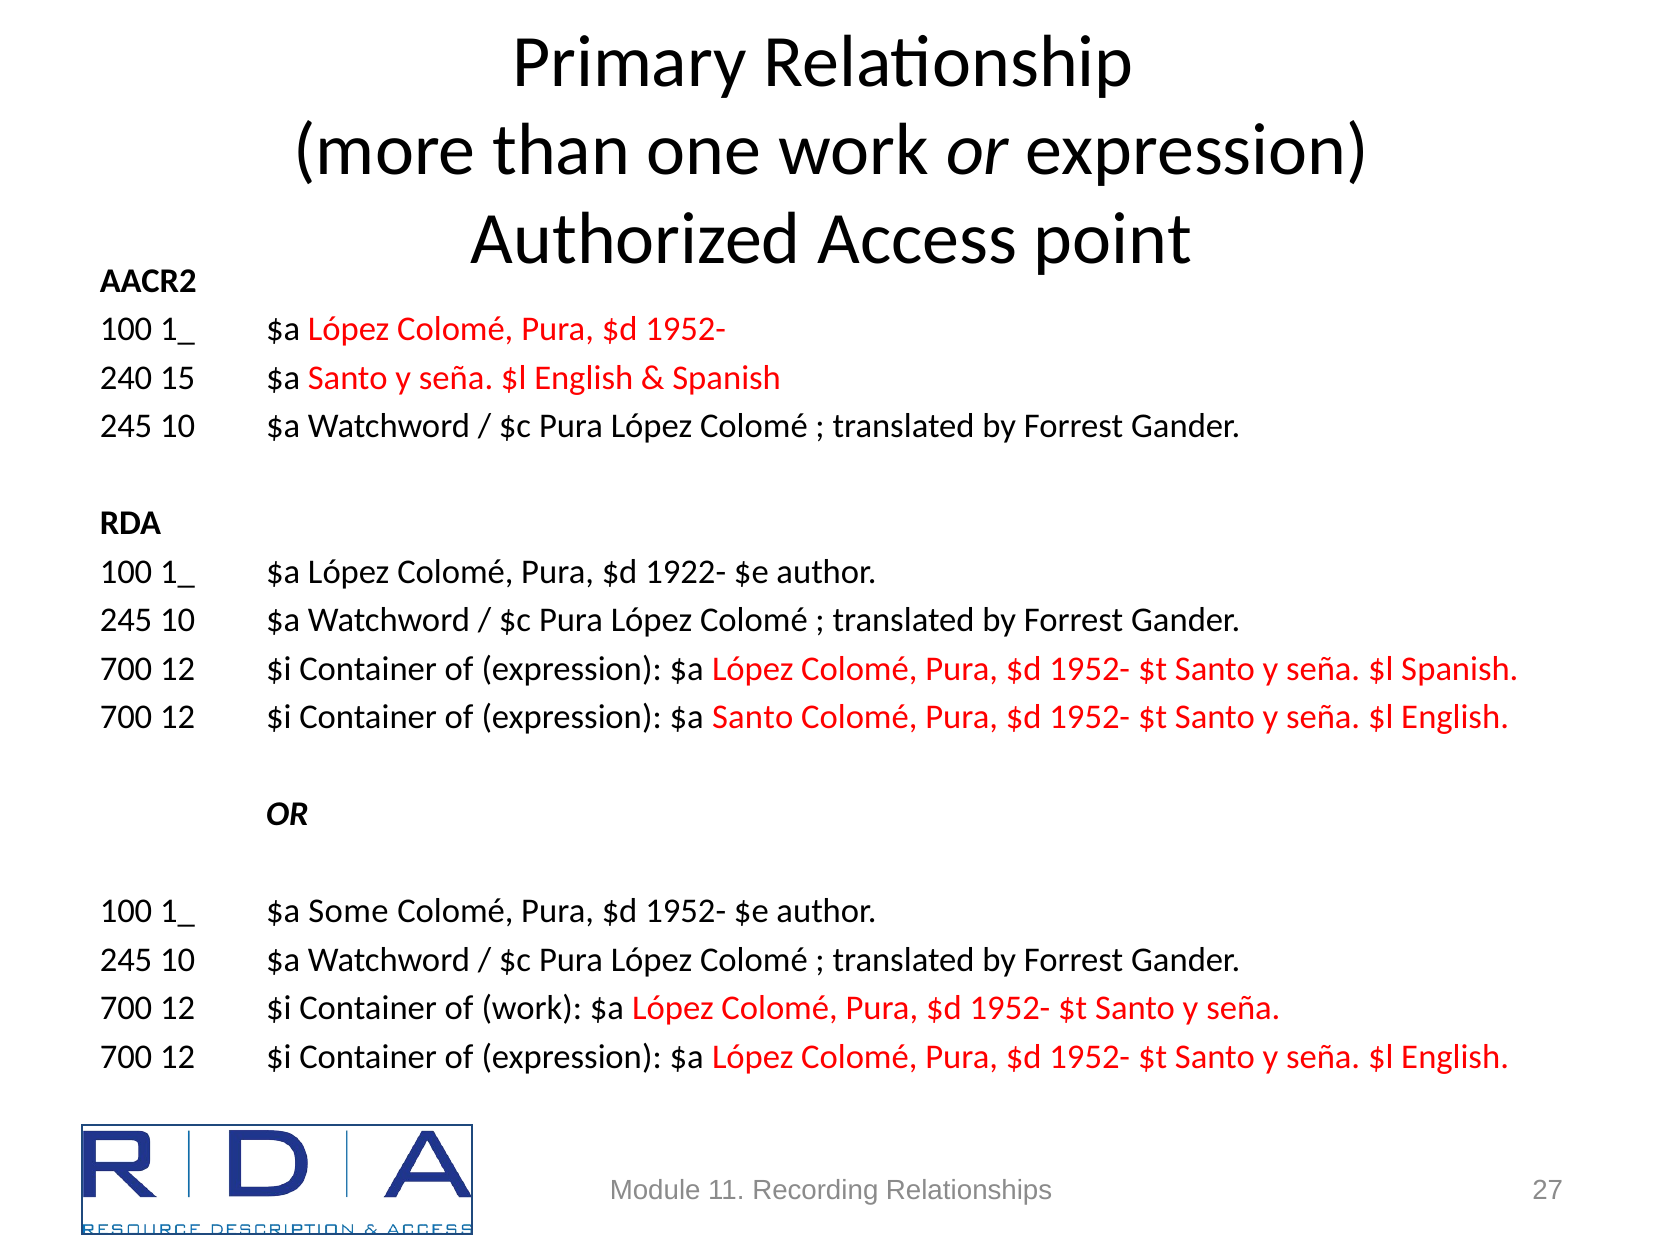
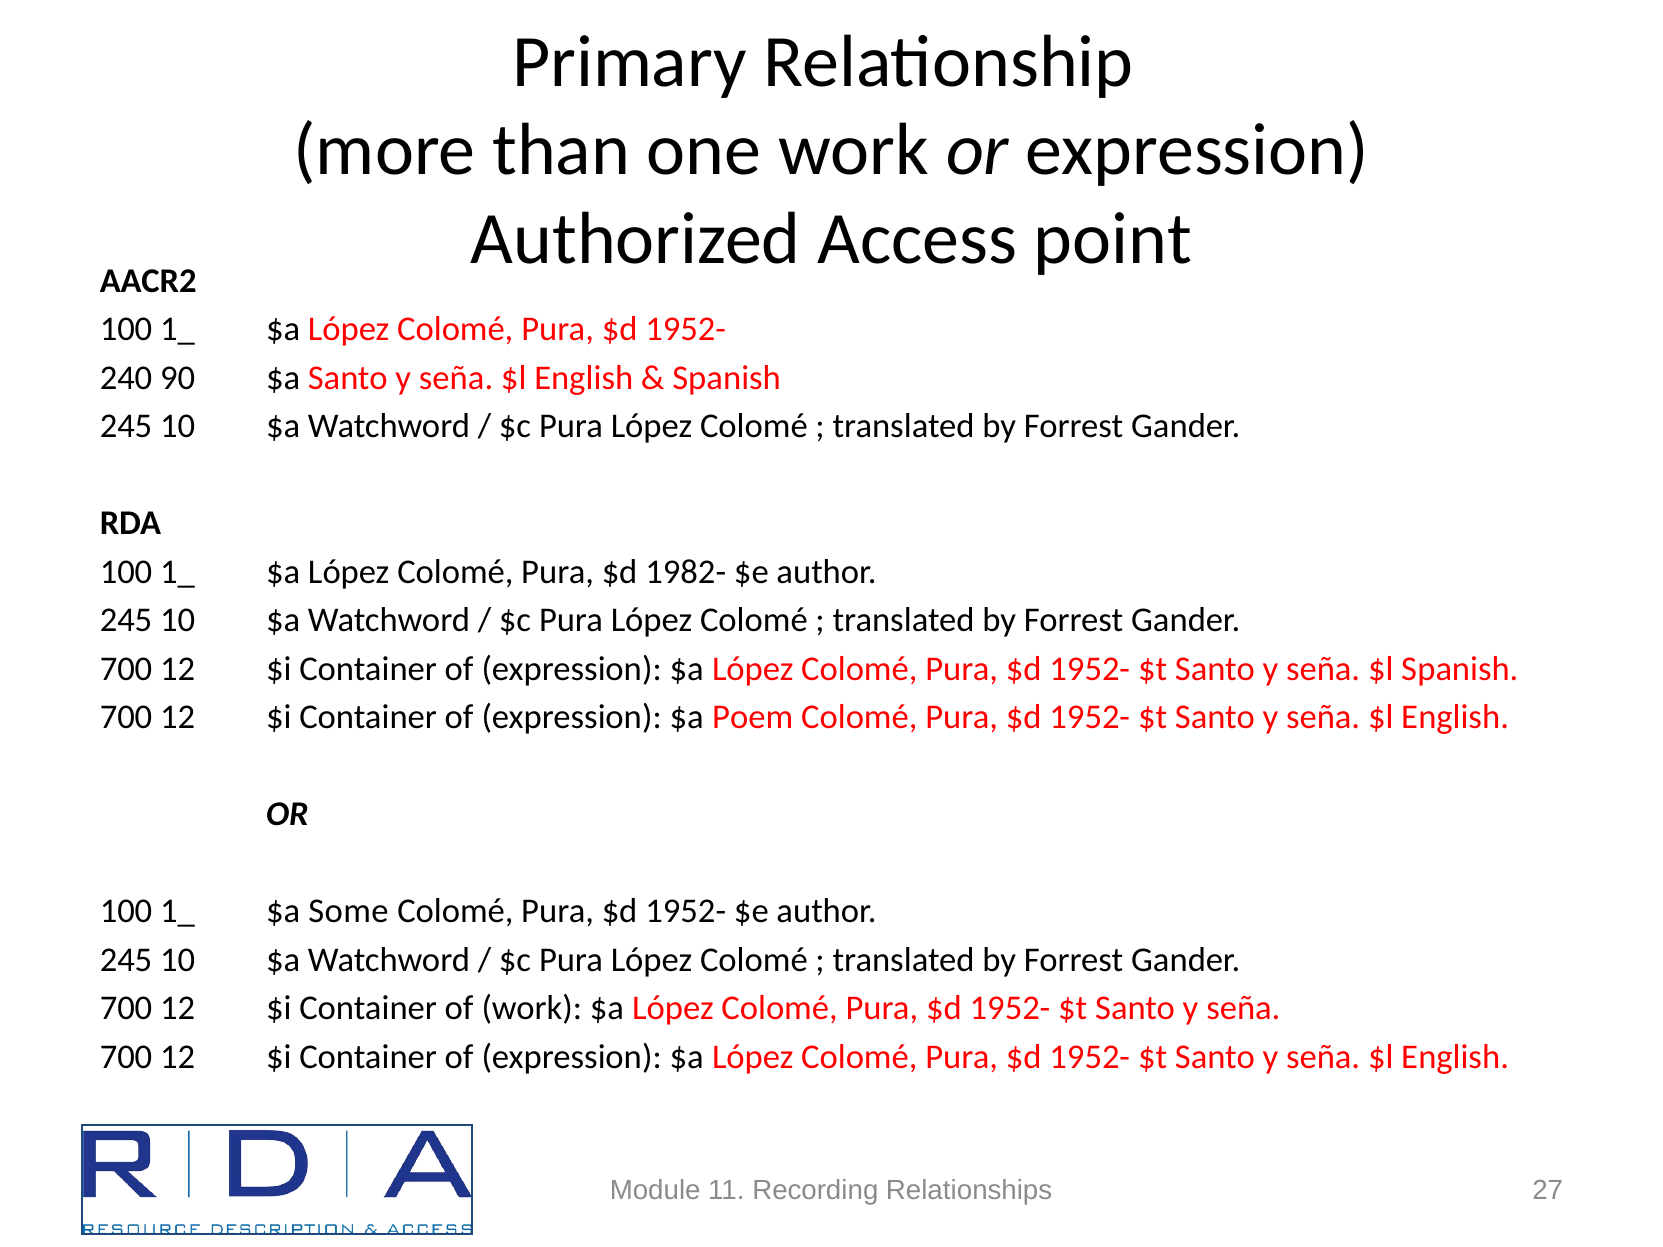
15: 15 -> 90 (178, 378)
1922-: 1922- -> 1982- (686, 572)
expression $a Santo: Santo -> Poem (753, 718)
